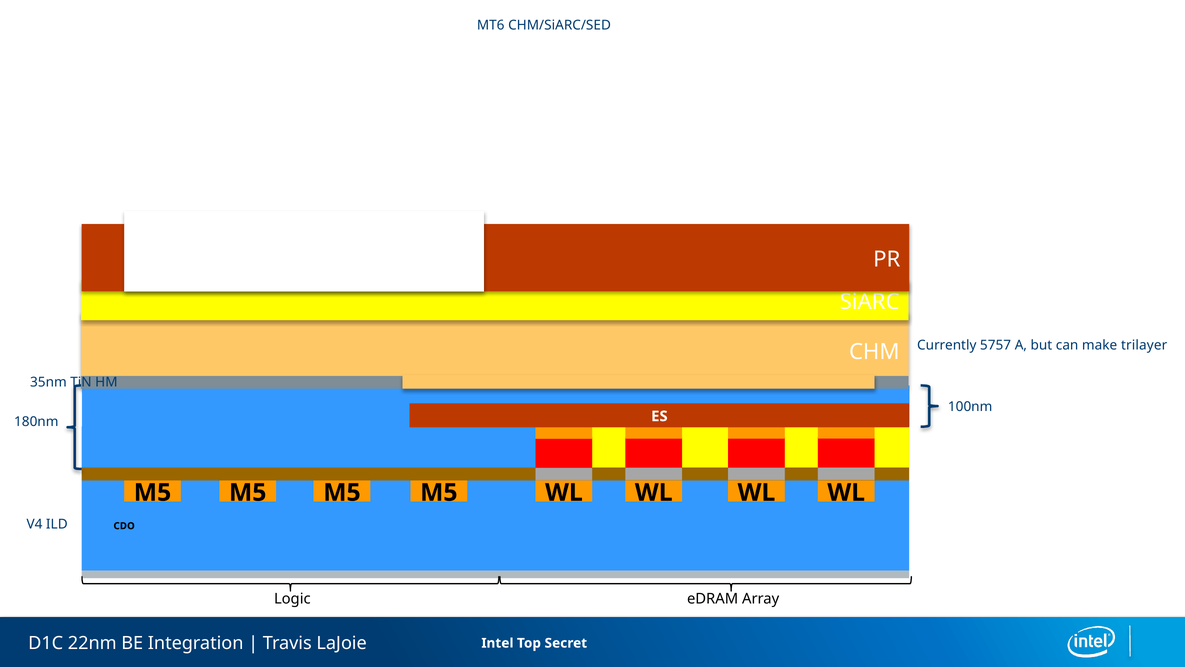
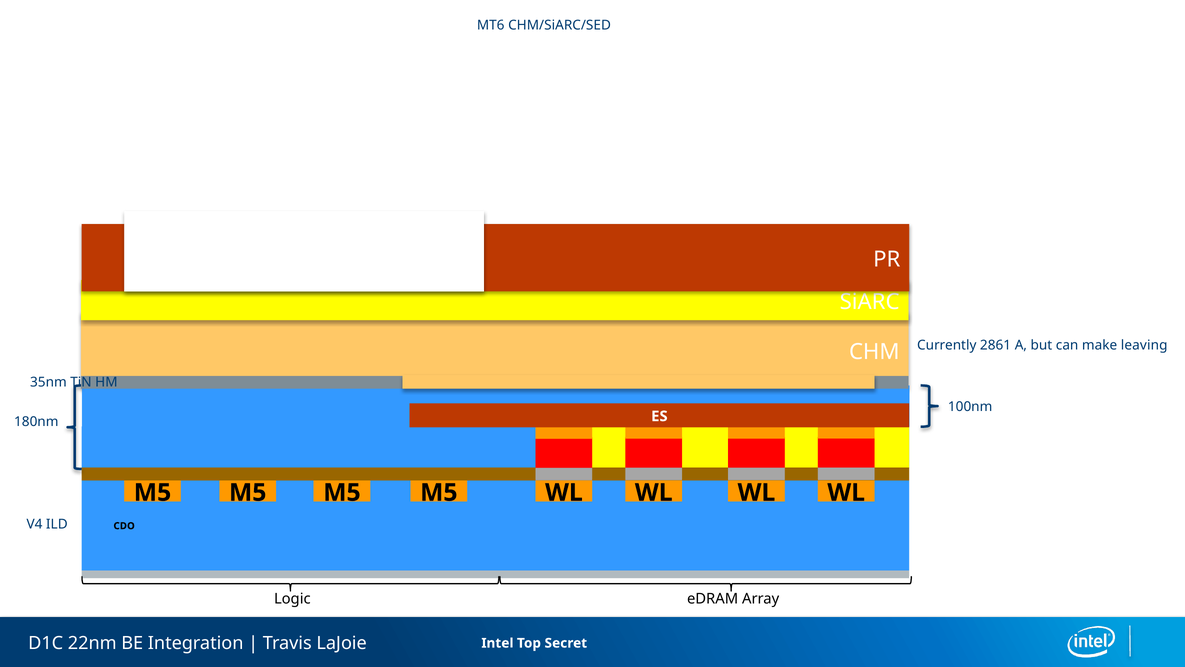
5757: 5757 -> 2861 (996, 345)
trilayer: trilayer -> leaving (1144, 345)
